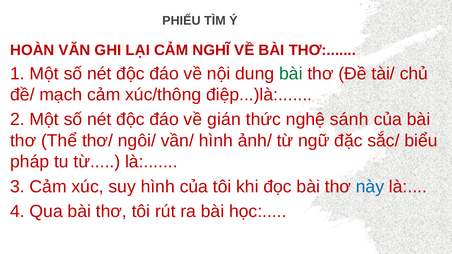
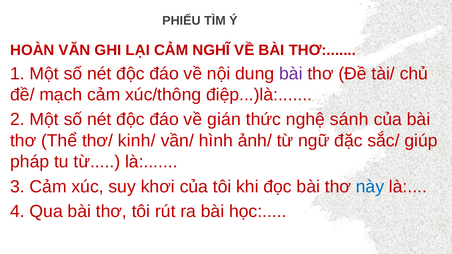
bài colour: green -> purple (291, 74)
ngôi/: ngôi/ -> kinh/ (137, 141)
biểu: biểu -> giúp (421, 141)
suy hình: hình -> khơi (158, 187)
